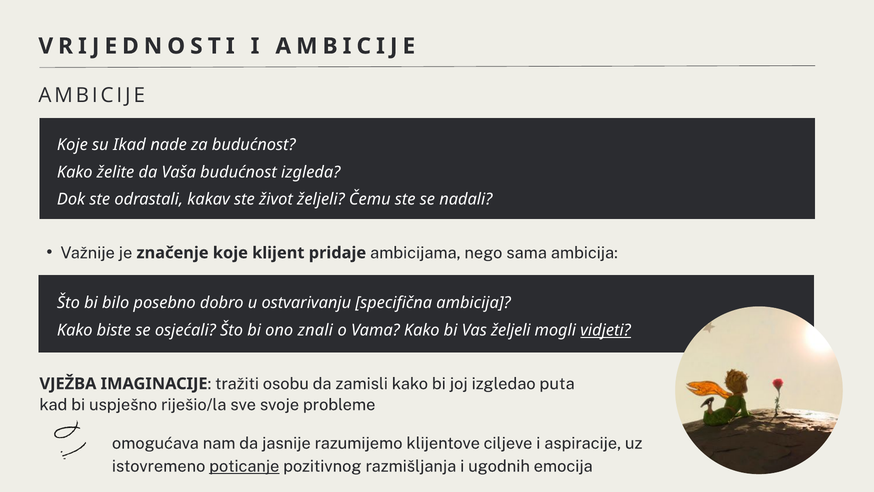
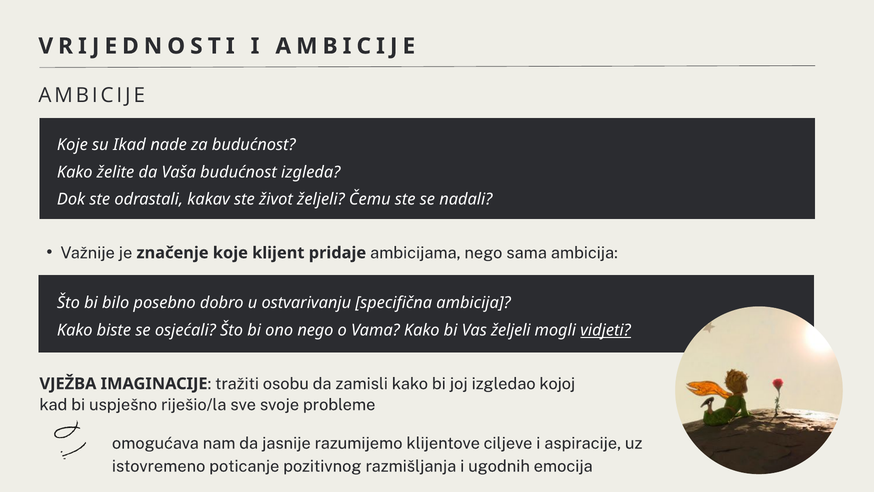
ono znali: znali -> nego (315, 330)
puta: puta -> kojoj (557, 384)
poticanje underline: present -> none (244, 466)
